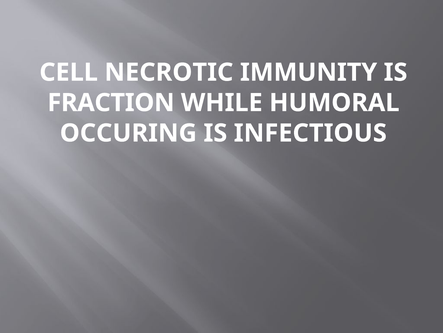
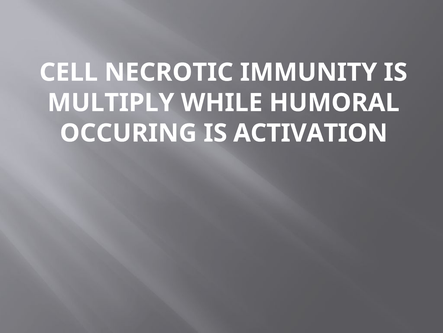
FRACTION: FRACTION -> MULTIPLY (111, 103)
INFECTIOUS: INFECTIOUS -> ACTIVATION (310, 133)
